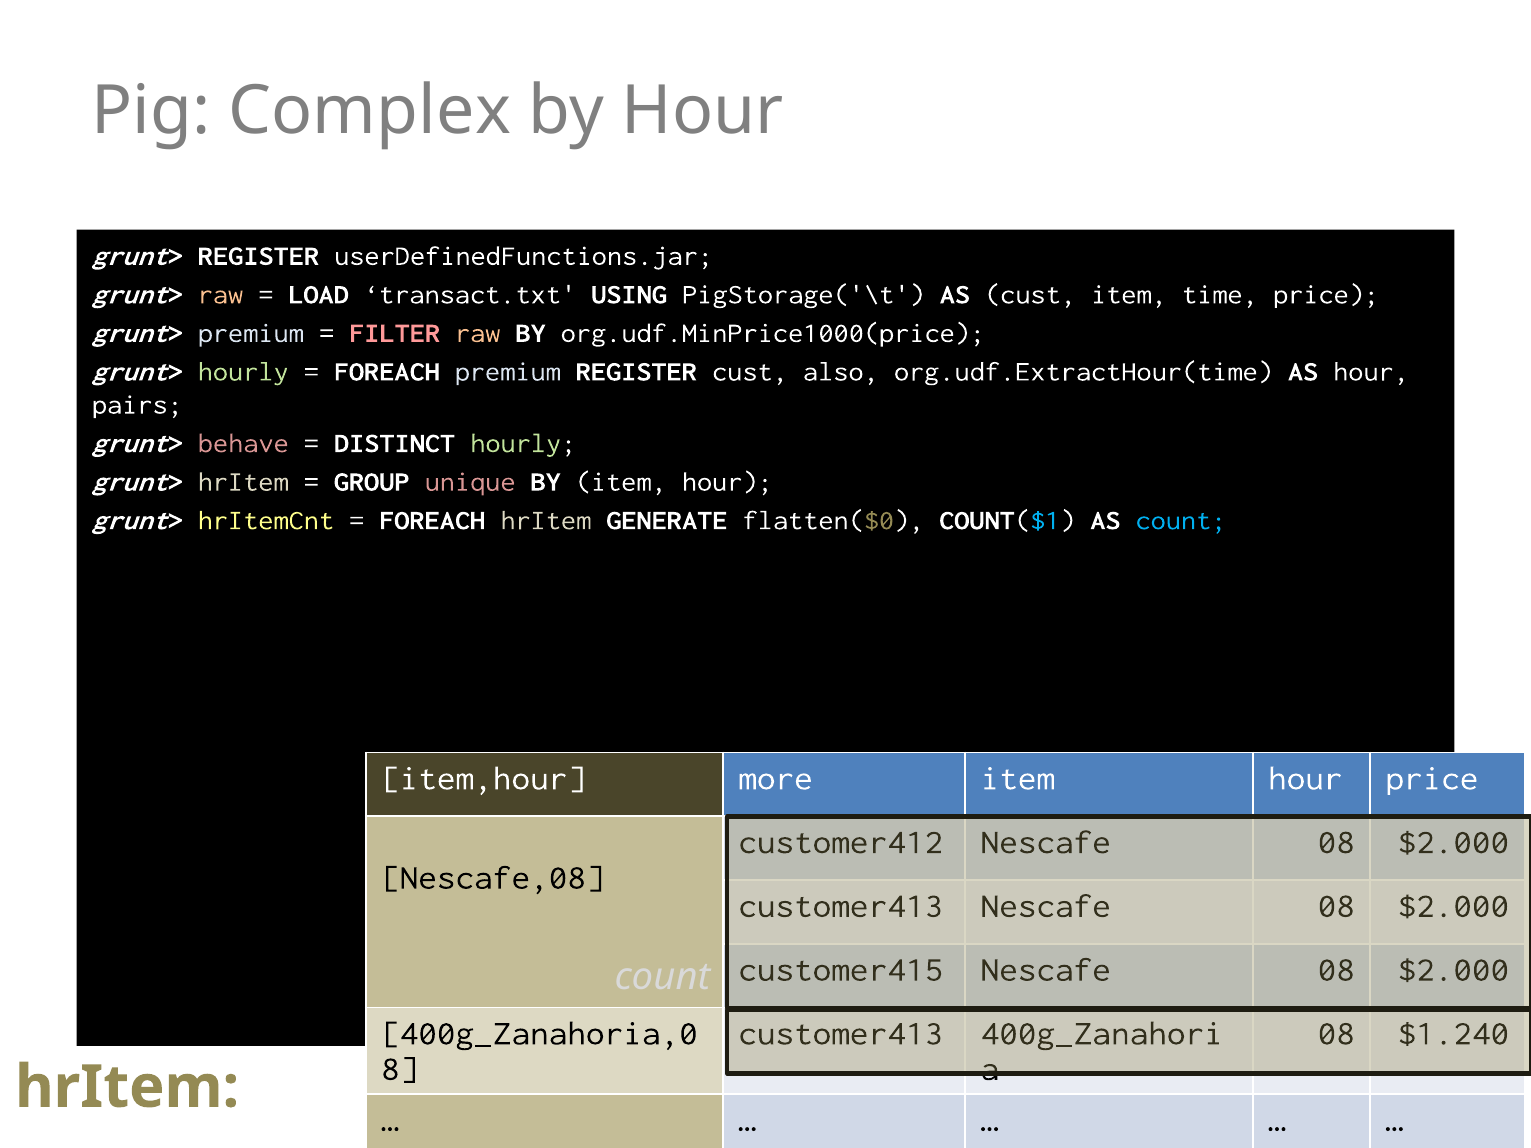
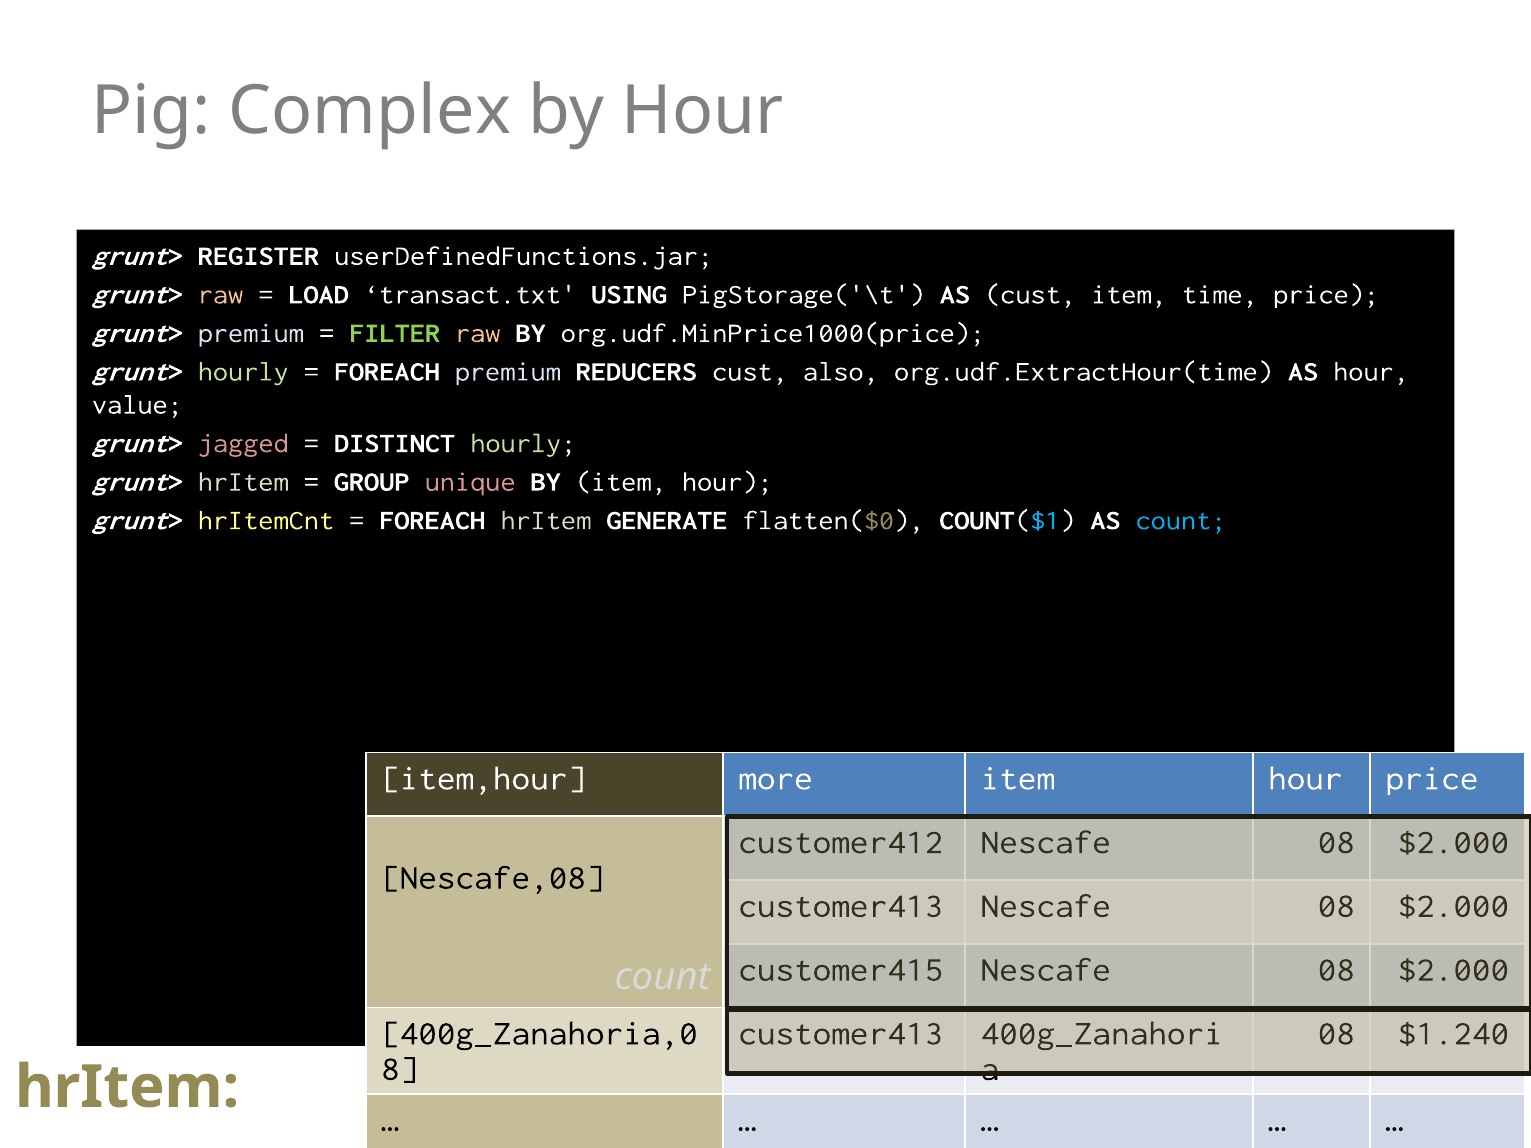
FILTER colour: pink -> light green (395, 333)
premium REGISTER: REGISTER -> REDUCERS (636, 371)
pairs: pairs -> value (137, 404)
behave: behave -> jagged (243, 443)
